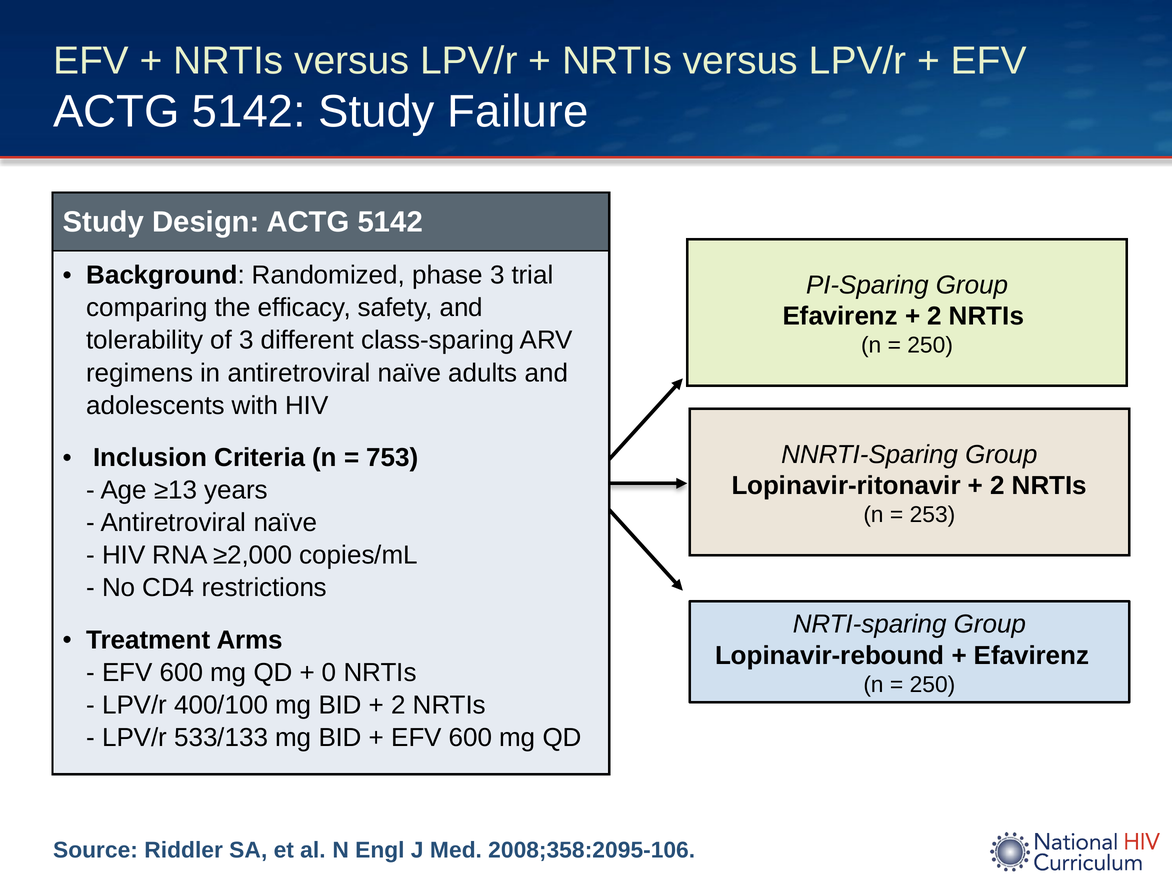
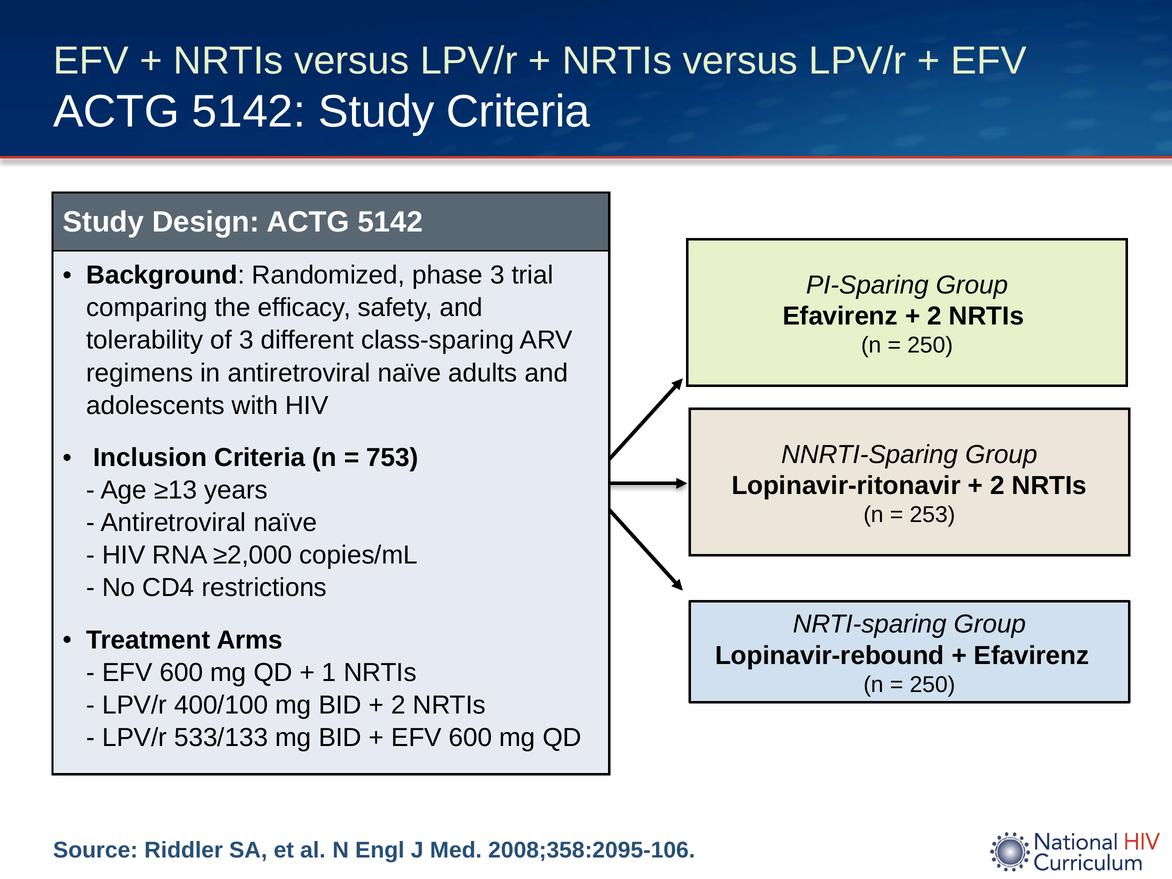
Study Failure: Failure -> Criteria (518, 112)
0: 0 -> 1 (329, 673)
